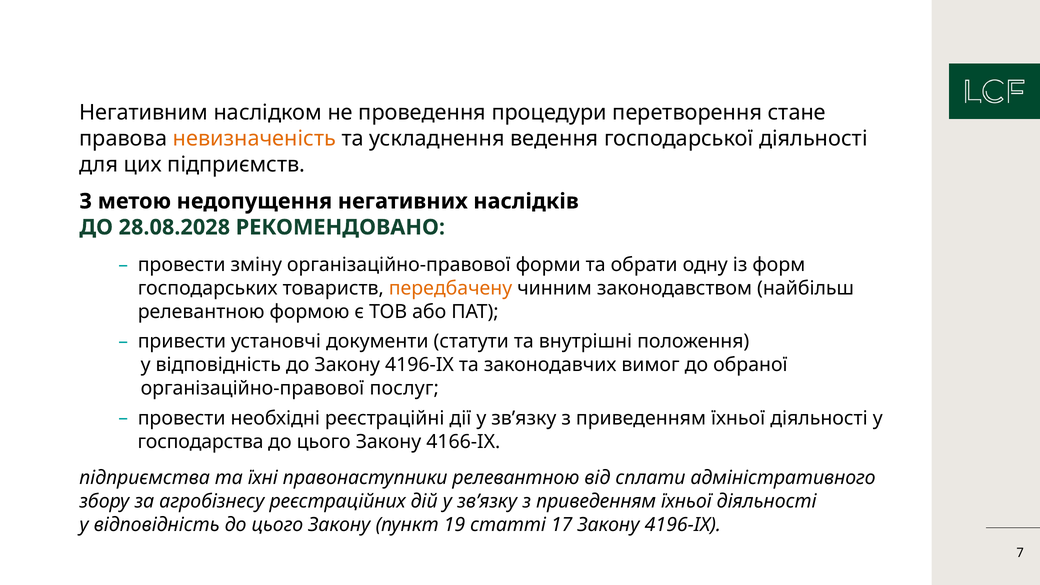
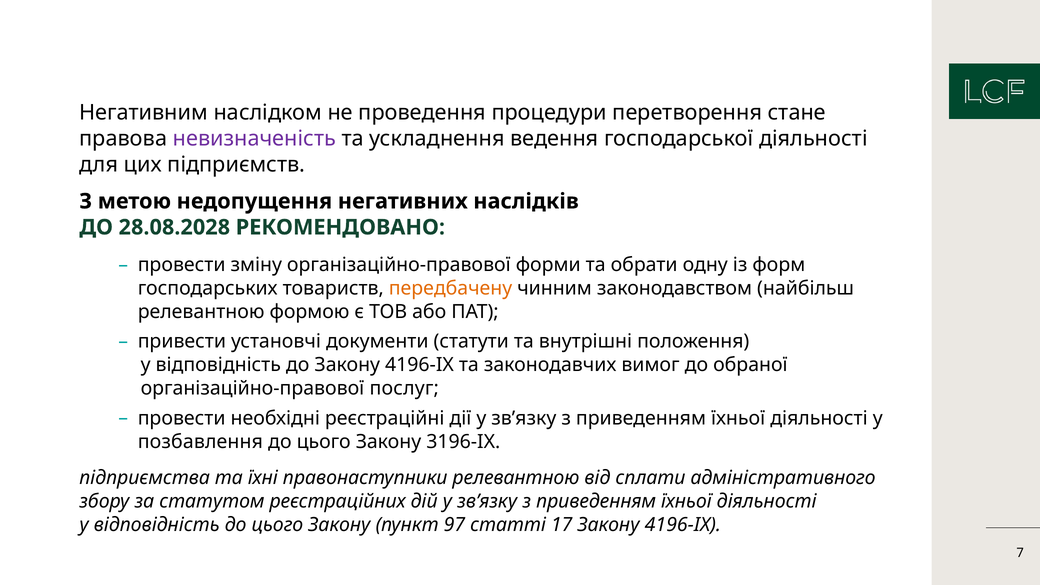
невизначеність colour: orange -> purple (254, 138)
господарства: господарства -> позбавлення (200, 442)
4166-IX: 4166-IX -> 3196-IX (463, 442)
агробізнесу: агробізнесу -> статутом (212, 501)
19: 19 -> 97 (454, 525)
